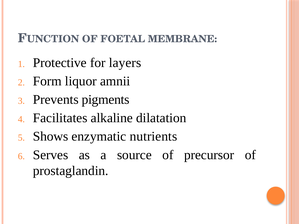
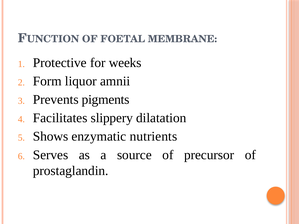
layers: layers -> weeks (125, 63)
alkaline: alkaline -> slippery (112, 118)
